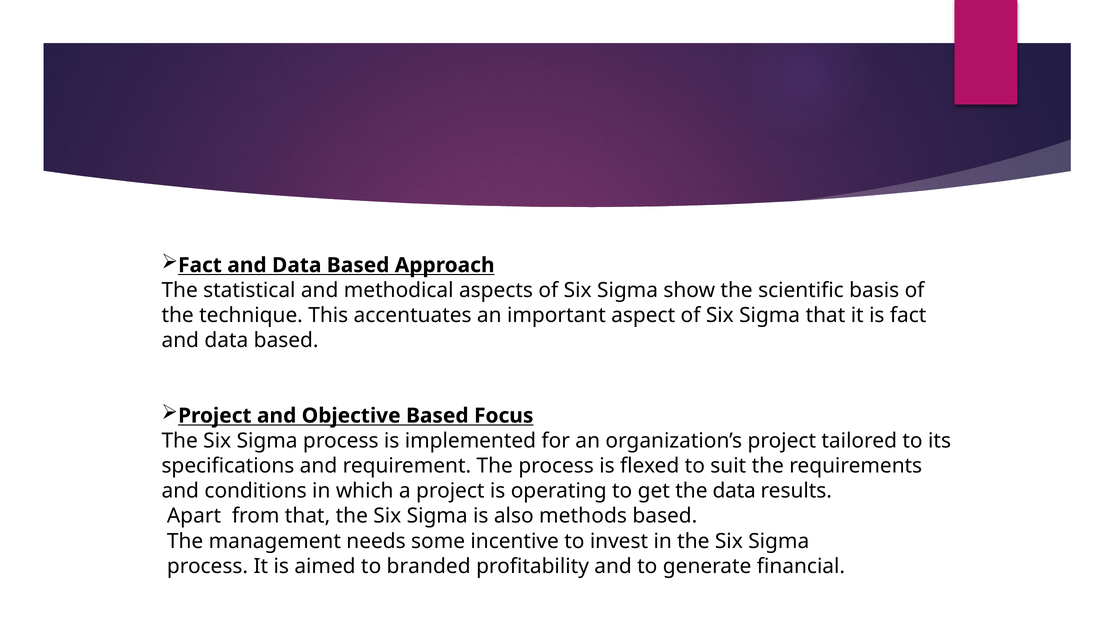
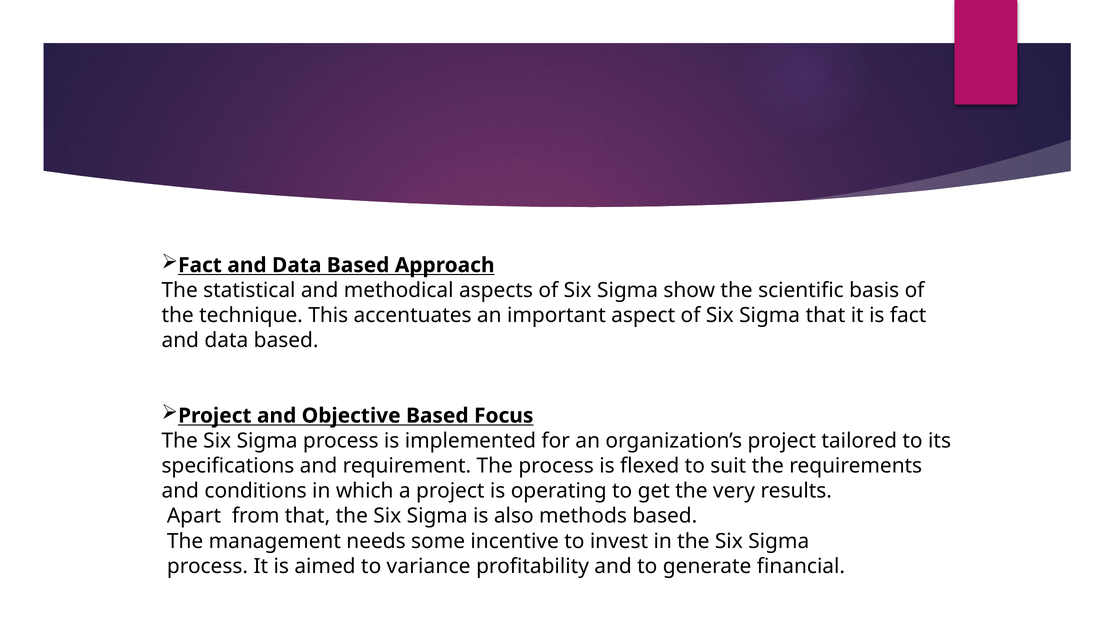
the data: data -> very (734, 491)
branded: branded -> variance (429, 566)
